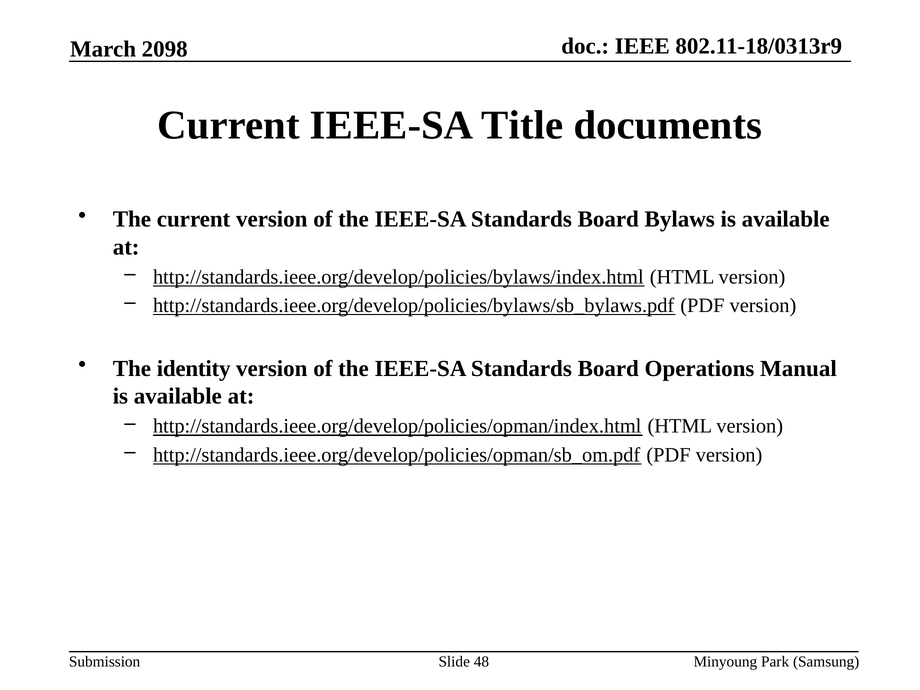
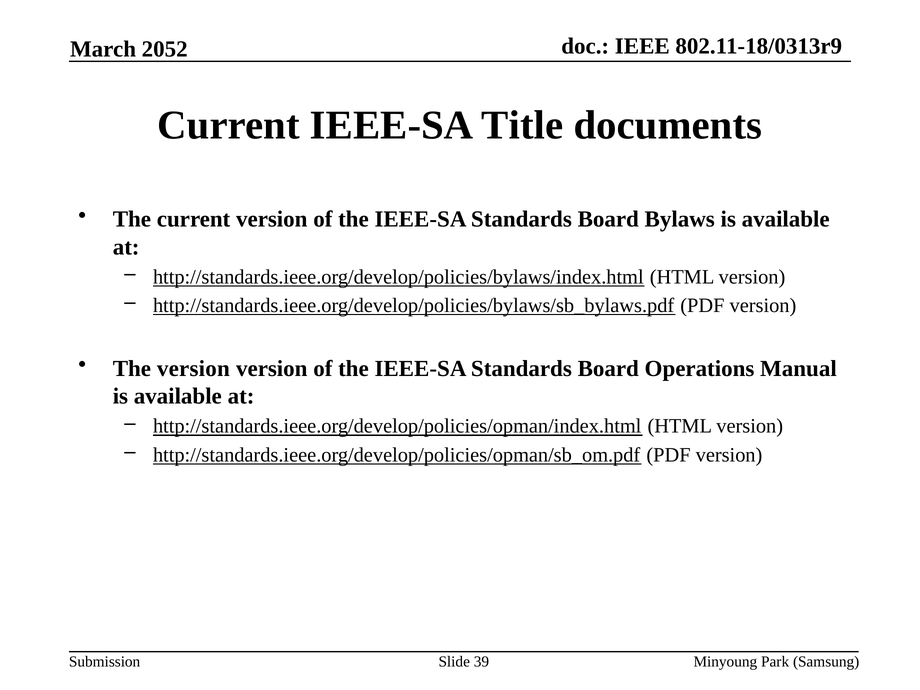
2098: 2098 -> 2052 (165, 49)
The identity: identity -> version (193, 369)
48: 48 -> 39 (481, 662)
